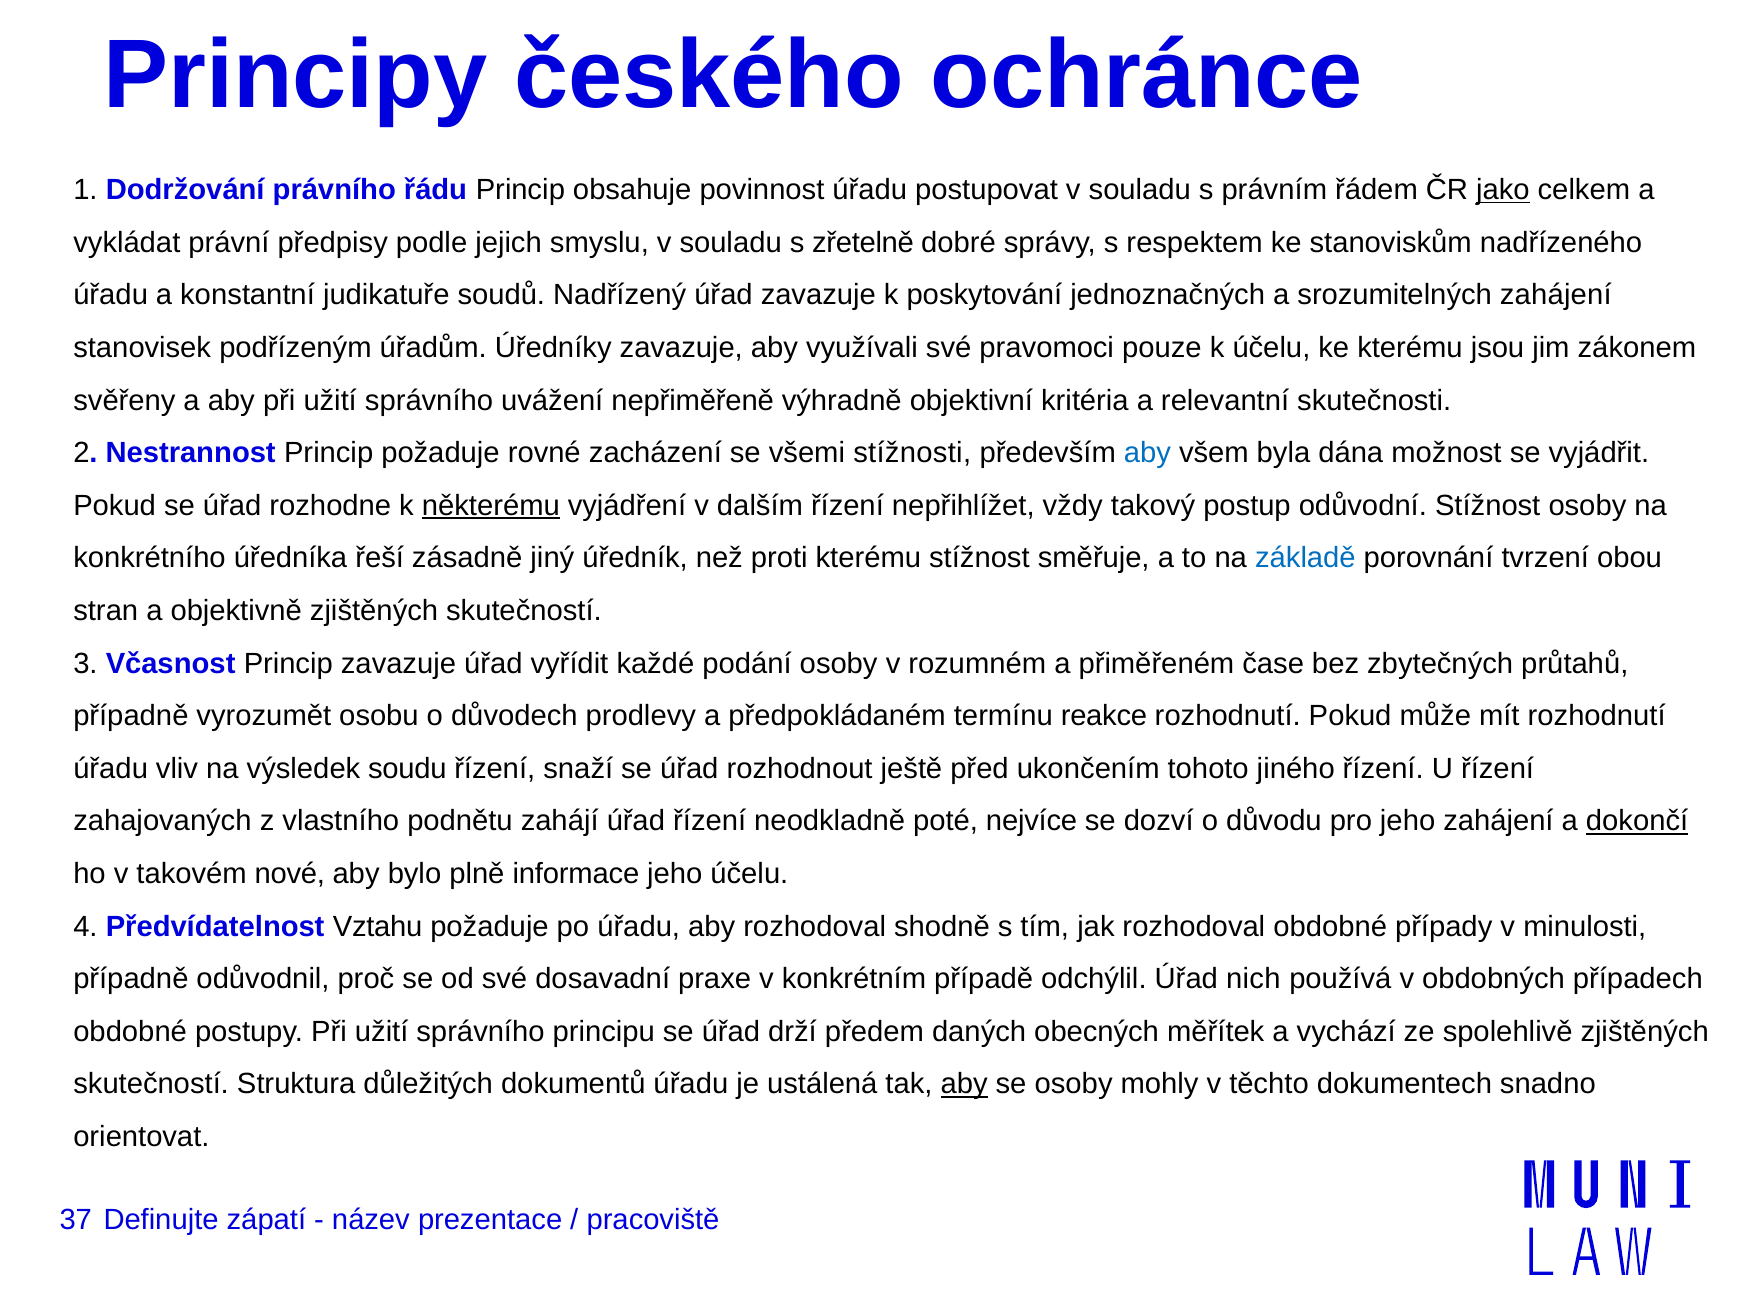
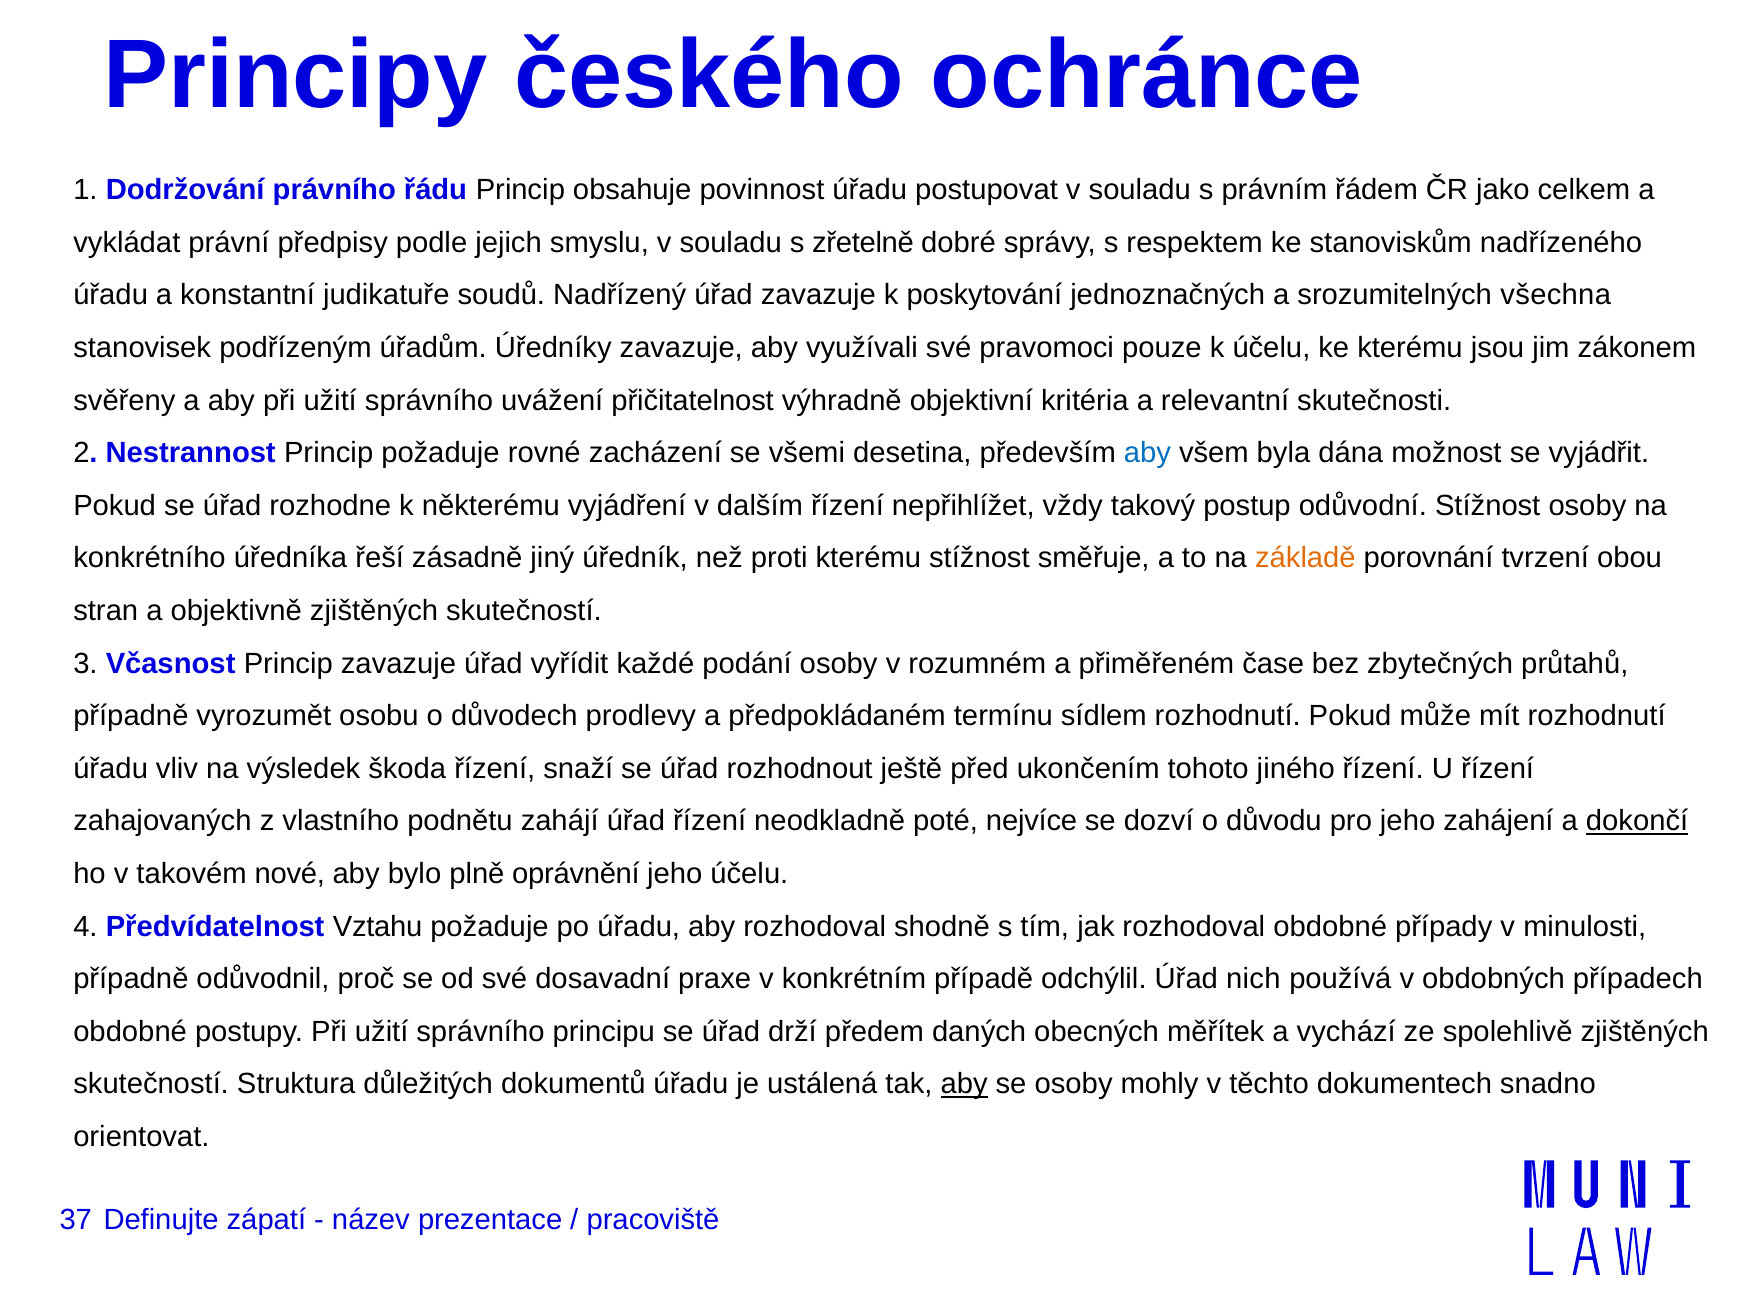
jako underline: present -> none (1503, 190)
srozumitelných zahájení: zahájení -> všechna (1556, 295)
nepřiměřeně: nepřiměřeně -> přičitatelnost (693, 401)
stížnosti: stížnosti -> desetina (912, 453)
některému underline: present -> none (491, 506)
základě colour: blue -> orange (1305, 558)
reakce: reakce -> sídlem (1104, 716)
soudu: soudu -> škoda (407, 769)
informace: informace -> oprávnění (576, 874)
